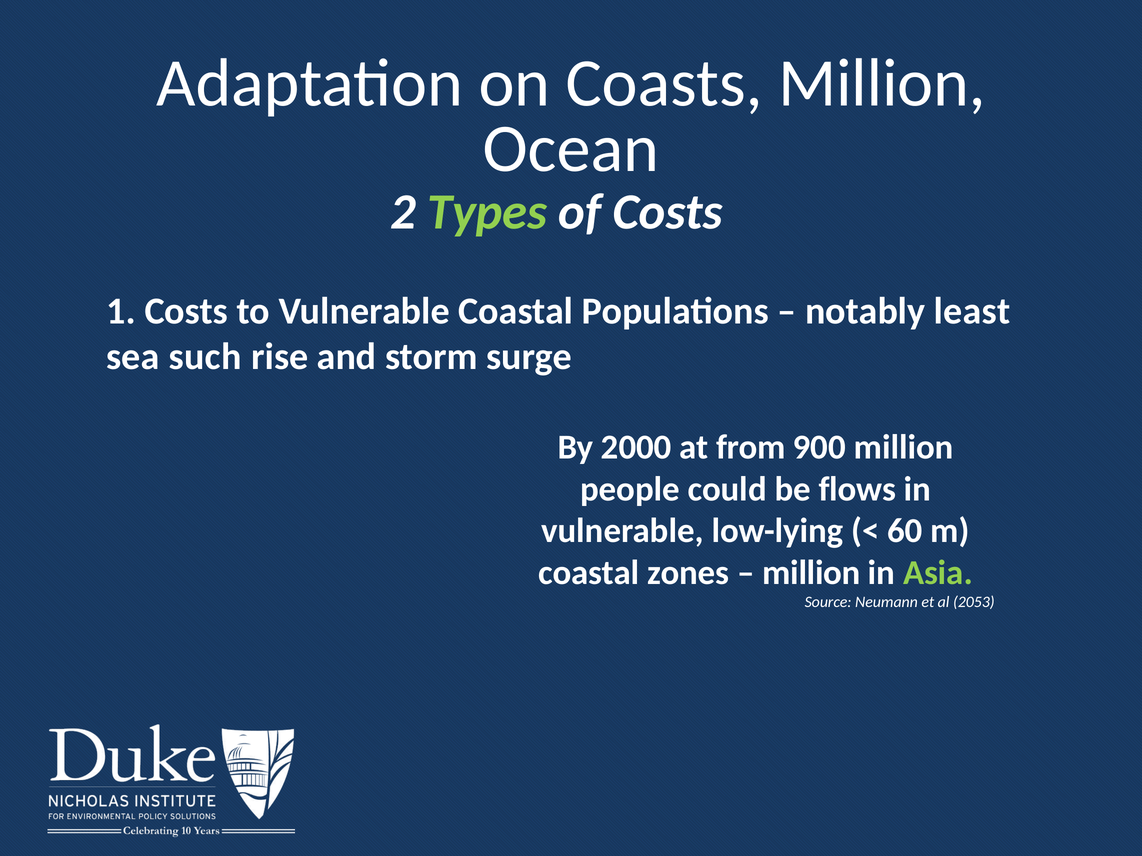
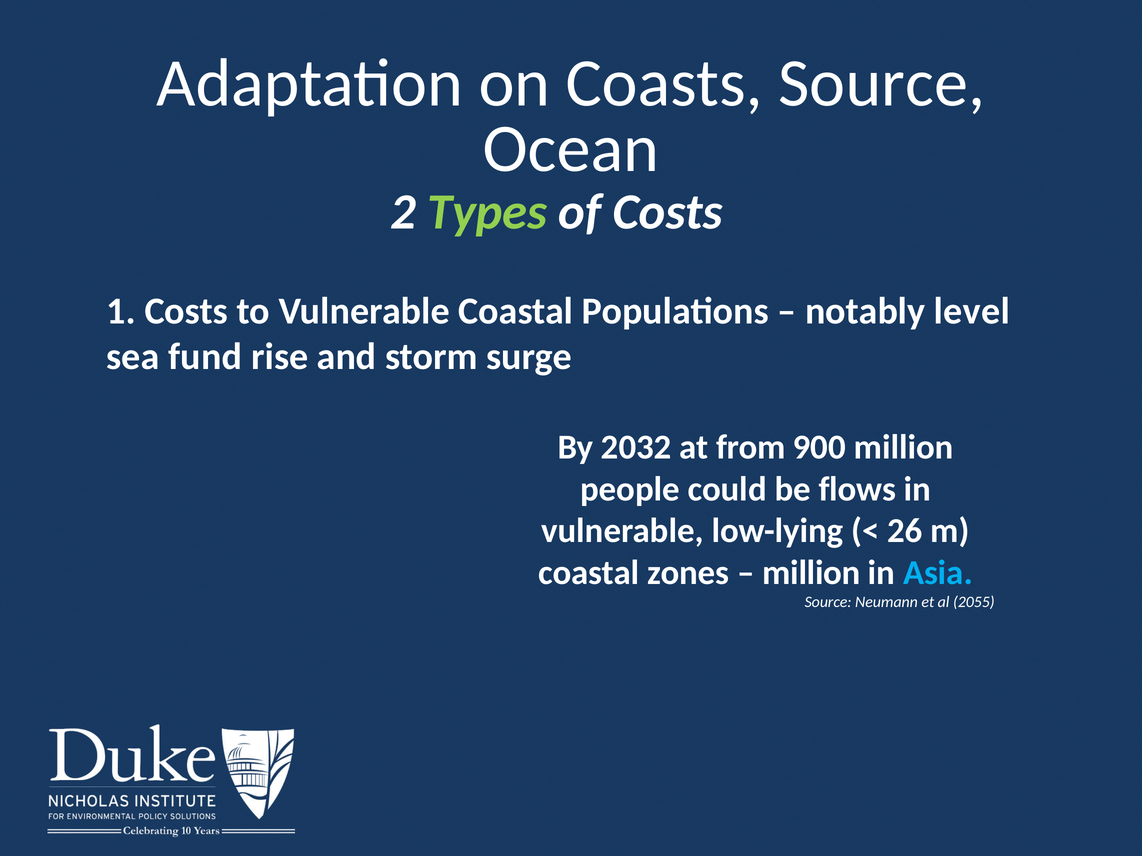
Coasts Million: Million -> Source (882, 83)
least: least -> level (972, 311)
such: such -> fund (205, 357)
2000: 2000 -> 2032 (636, 447)
60: 60 -> 26 (905, 531)
Asia colour: light green -> light blue (938, 573)
2053: 2053 -> 2055 (974, 602)
